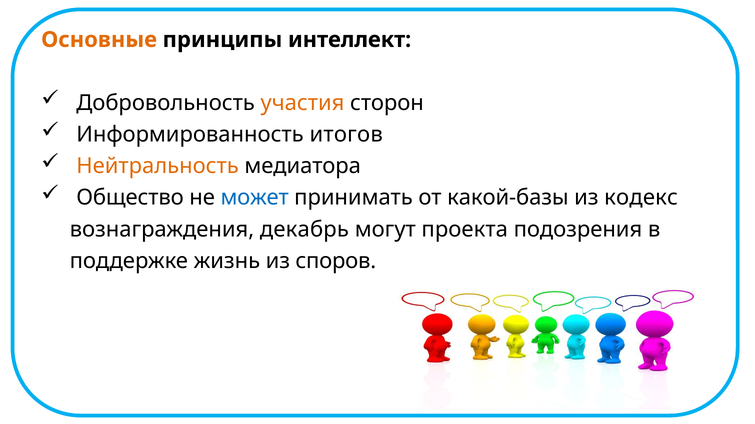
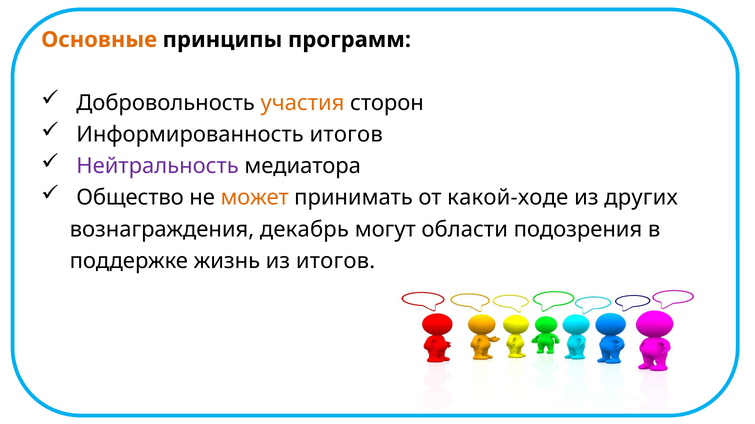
интеллект: интеллект -> программ (350, 40)
Нейтральность colour: orange -> purple (158, 166)
может colour: blue -> orange (255, 198)
какой-базы: какой-базы -> какой-ходе (508, 198)
кодекс: кодекс -> других (641, 198)
проекта: проекта -> области (465, 230)
из споров: споров -> итогов (336, 261)
